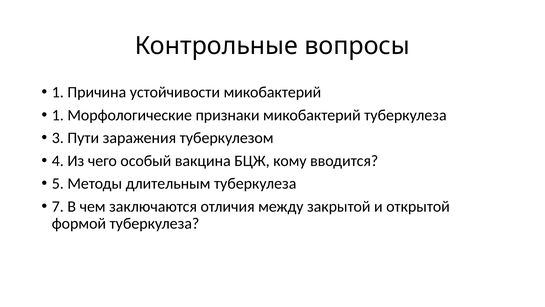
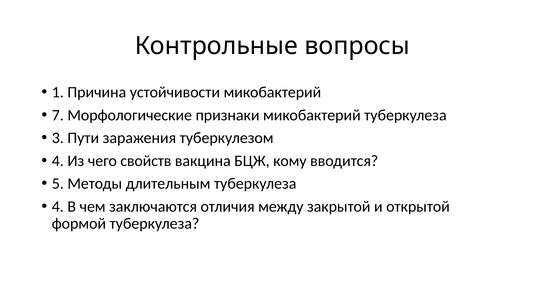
1: 1 -> 7 (58, 115)
особый: особый -> свойств (146, 161)
7: 7 -> 4 (58, 206)
